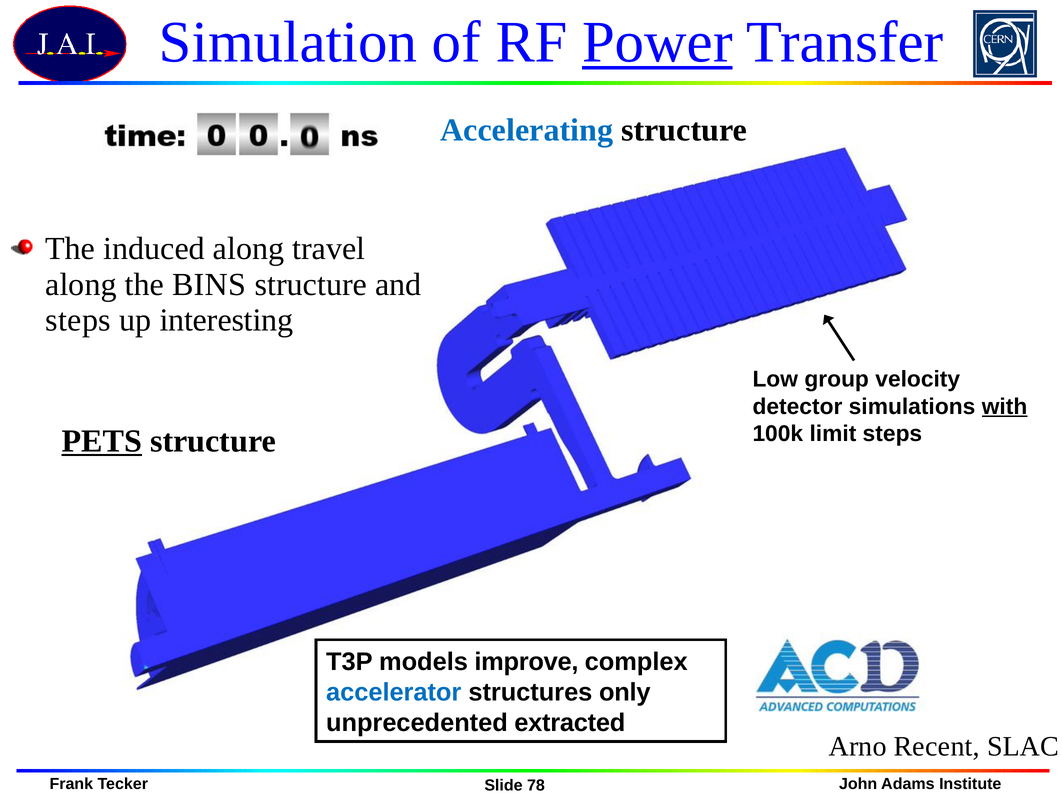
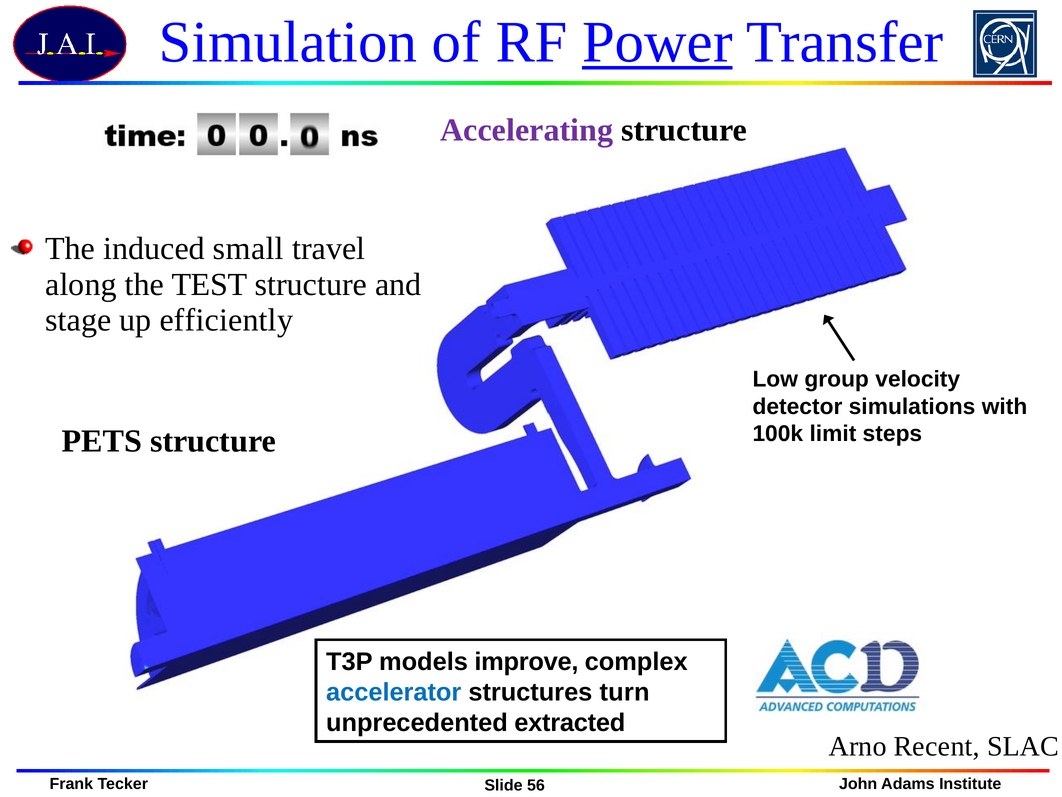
Accelerating colour: blue -> purple (527, 130)
induced along: along -> small (248, 249)
BINS: BINS -> TEST (210, 284)
steps: steps -> stage (78, 320)
interesting: interesting -> efficiently (226, 320)
with underline: present -> none (1005, 407)
PETS underline: present -> none (102, 441)
only: only -> turn (625, 692)
78: 78 -> 56 (536, 785)
